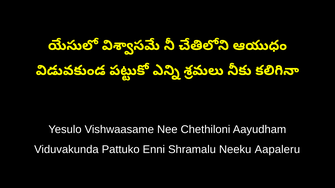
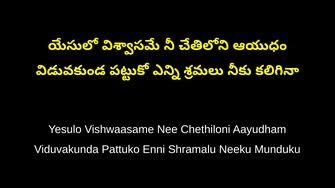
Aapaleru: Aapaleru -> Munduku (277, 150)
